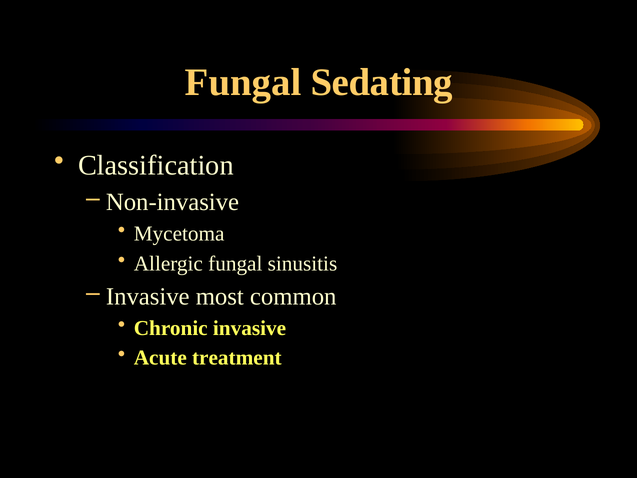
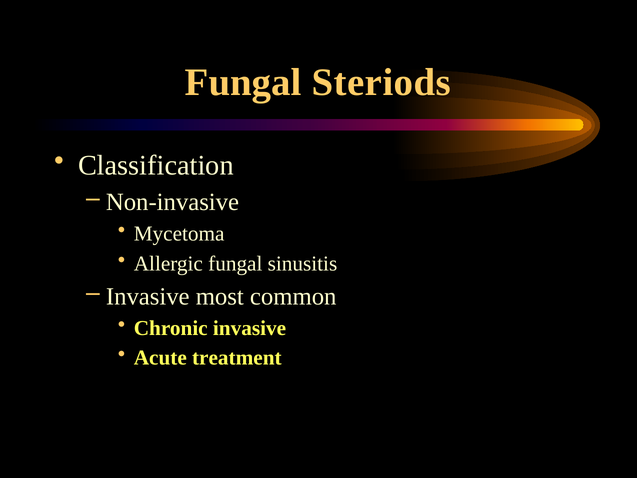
Sedating: Sedating -> Steriods (381, 82)
